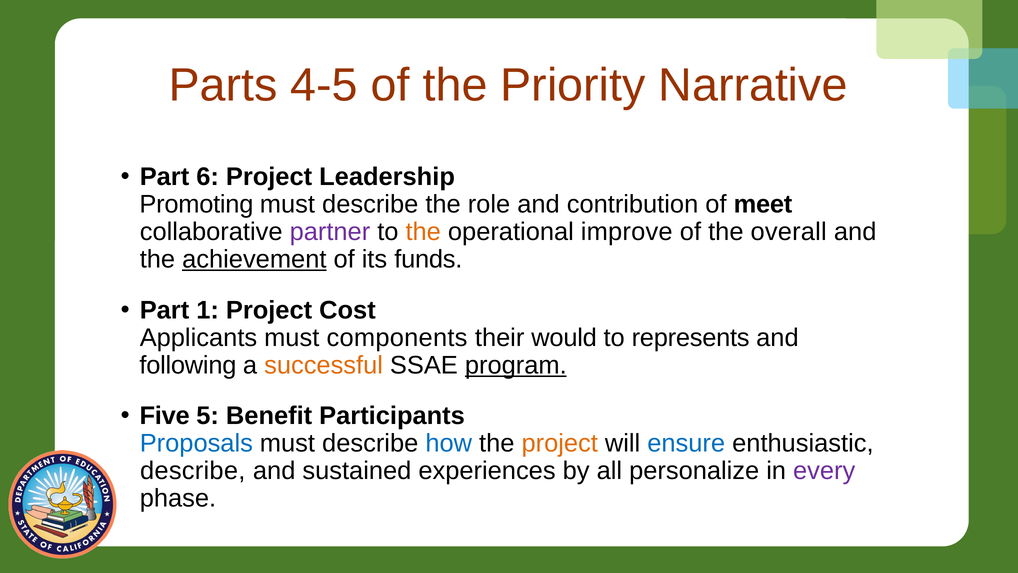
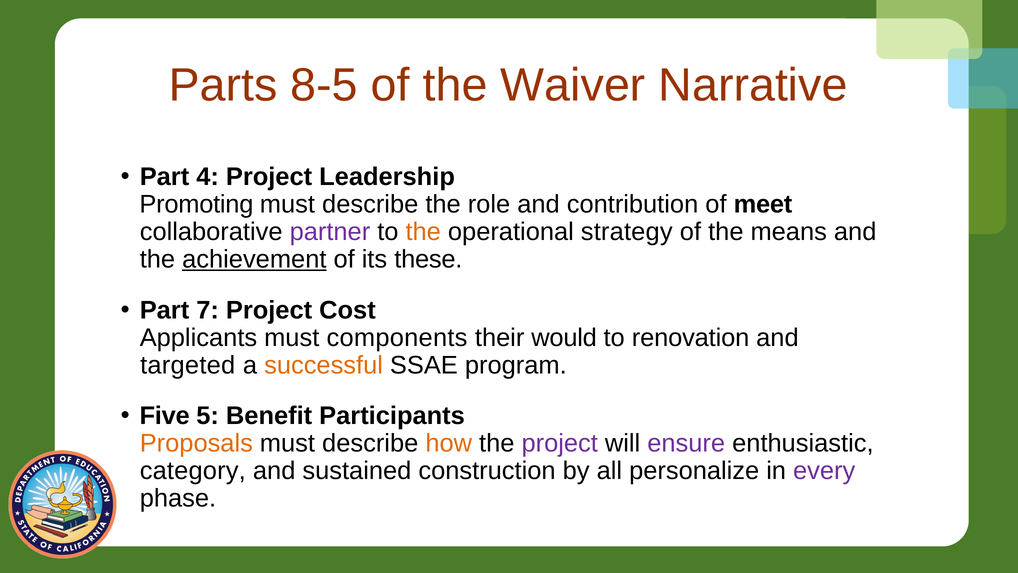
4-5: 4-5 -> 8-5 (324, 86)
Priority: Priority -> Waiver (573, 86)
6: 6 -> 4 (208, 177)
improve: improve -> strategy (627, 232)
overall: overall -> means (789, 232)
funds: funds -> these (428, 259)
1: 1 -> 7 (208, 310)
represents: represents -> renovation (691, 337)
following: following -> targeted (188, 365)
program underline: present -> none (516, 365)
Proposals colour: blue -> orange (196, 443)
how colour: blue -> orange (449, 443)
project colour: orange -> purple (560, 443)
ensure colour: blue -> purple (686, 443)
describe: describe -> category (193, 471)
experiences: experiences -> construction (487, 471)
